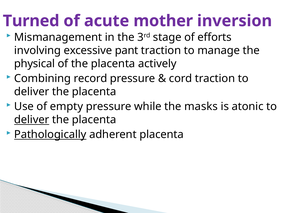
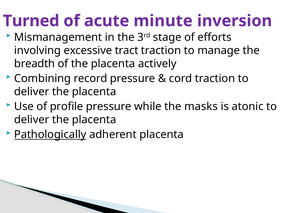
mother: mother -> minute (163, 21)
pant: pant -> tract (127, 50)
physical: physical -> breadth (35, 64)
empty: empty -> profile (67, 106)
deliver underline: present -> none (32, 120)
